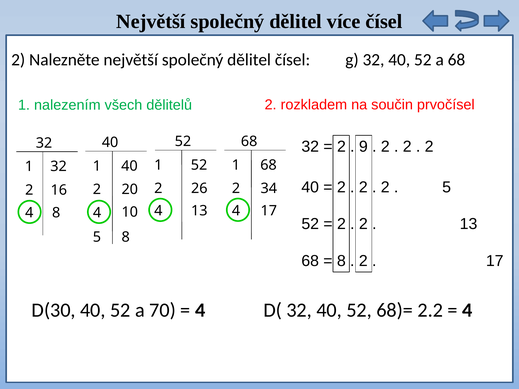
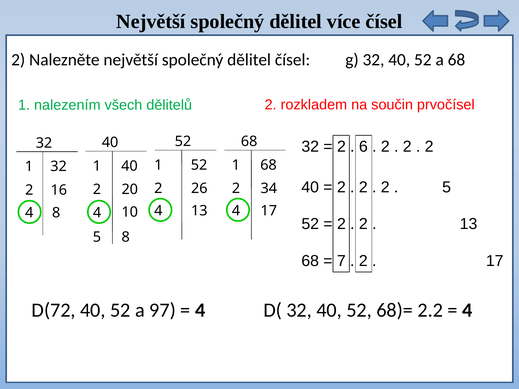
9: 9 -> 6 (363, 147)
8: 8 -> 7 (341, 261)
D(30: D(30 -> D(72 (54, 311)
70: 70 -> 97 (163, 311)
